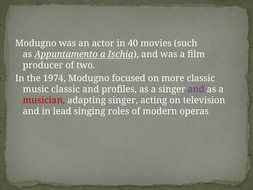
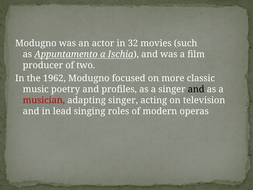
40: 40 -> 32 (133, 43)
1974: 1974 -> 1962 (54, 78)
music classic: classic -> poetry (66, 89)
and colour: purple -> black (196, 89)
